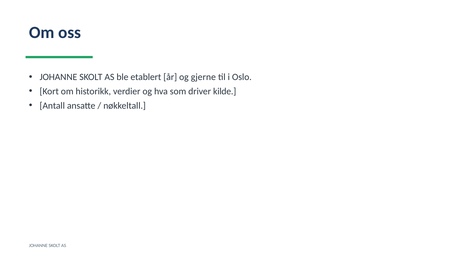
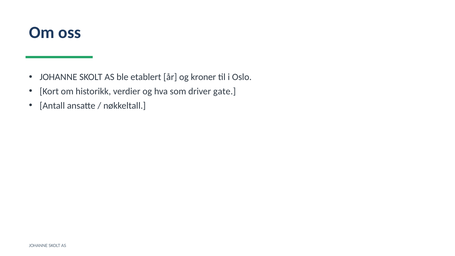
gjerne: gjerne -> kroner (203, 77)
kilde: kilde -> gate (225, 91)
